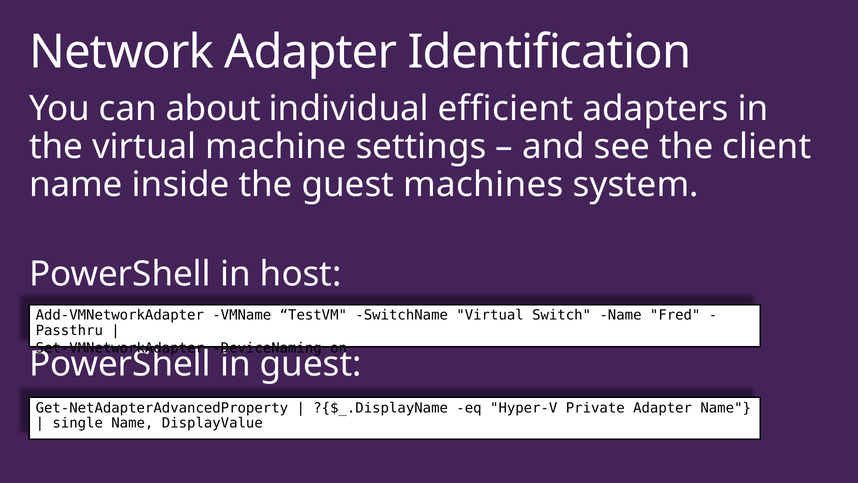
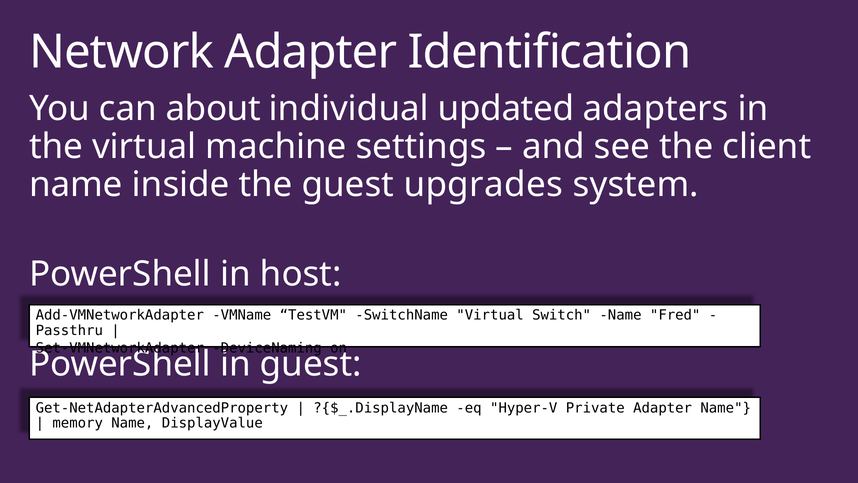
efficient: efficient -> updated (506, 109)
machines: machines -> upgrades (483, 184)
single: single -> memory (78, 423)
